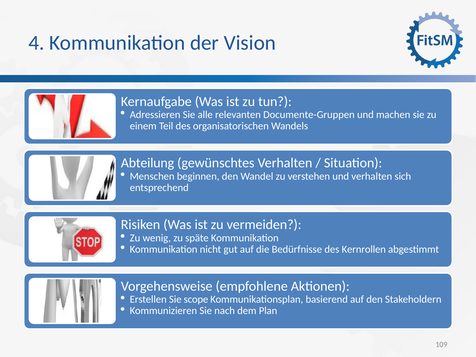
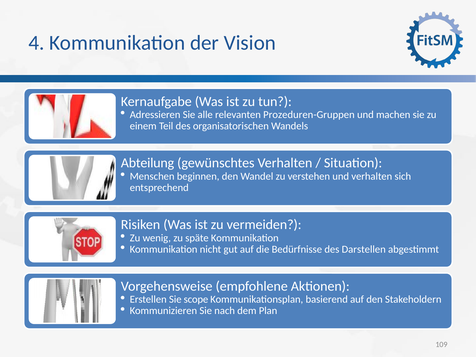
Documente-Gruppen: Documente-Gruppen -> Prozeduren-Gruppen (309, 115)
Kernrollen: Kernrollen -> Darstellen (364, 249)
